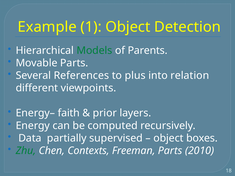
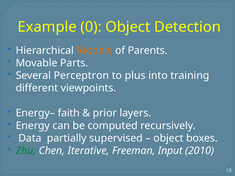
1: 1 -> 0 (91, 27)
Models colour: green -> orange (94, 50)
References: References -> Perceptron (81, 76)
relation: relation -> training (190, 76)
Contexts: Contexts -> Iterative (88, 151)
Freeman Parts: Parts -> Input (170, 151)
